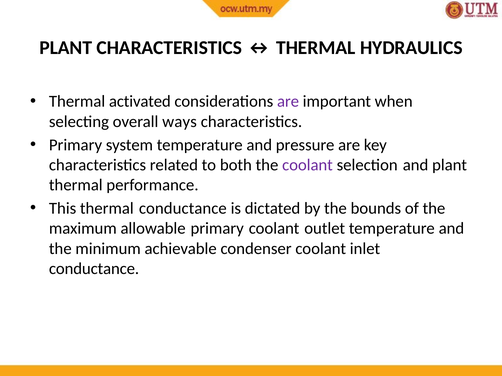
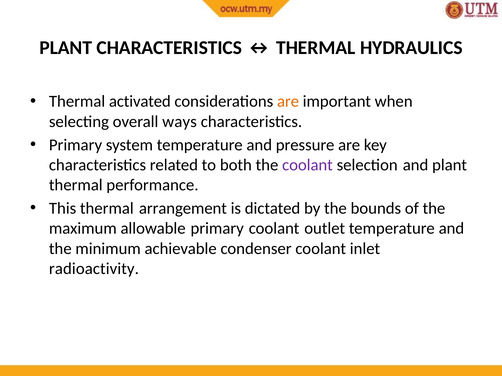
are colour: purple -> orange (288, 102)
thermal conductance: conductance -> arrangement (183, 209)
conductance: conductance -> radioactivity (94, 269)
